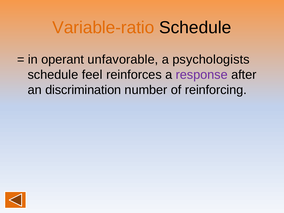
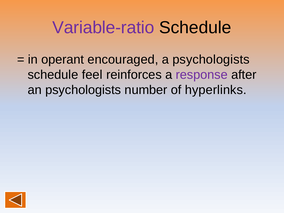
Variable-ratio colour: orange -> purple (103, 27)
unfavorable: unfavorable -> encouraged (123, 60)
an discrimination: discrimination -> psychologists (83, 90)
reinforcing: reinforcing -> hyperlinks (216, 90)
